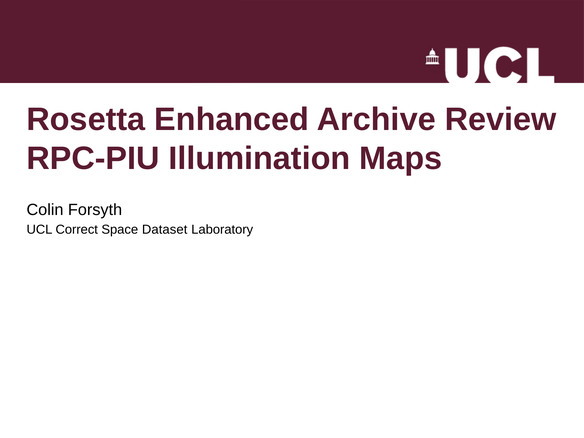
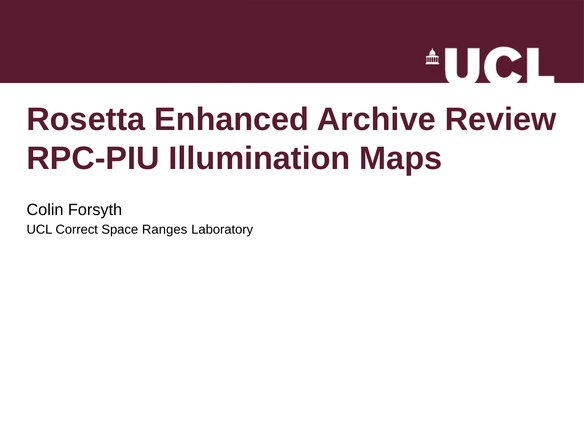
Dataset: Dataset -> Ranges (165, 230)
